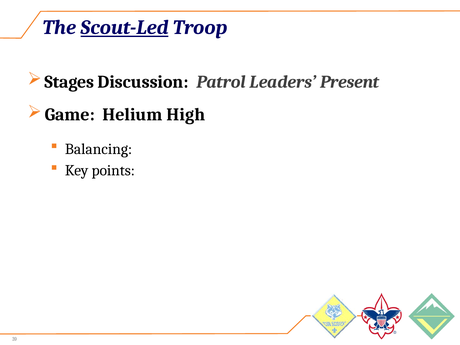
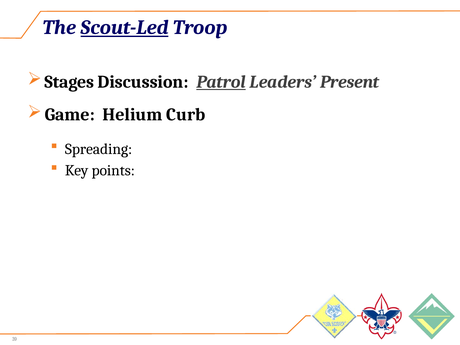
Patrol underline: none -> present (221, 82)
High: High -> Curb (186, 115)
Balancing: Balancing -> Spreading (99, 149)
